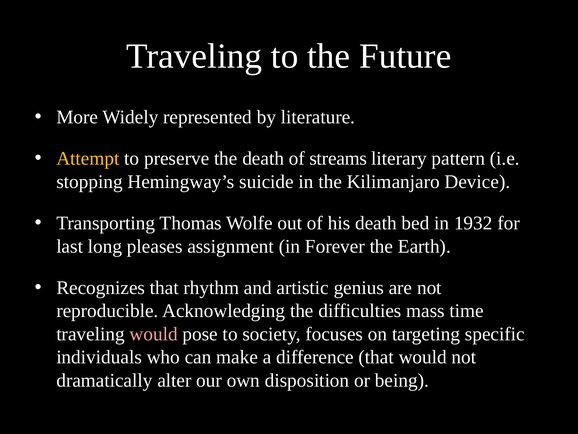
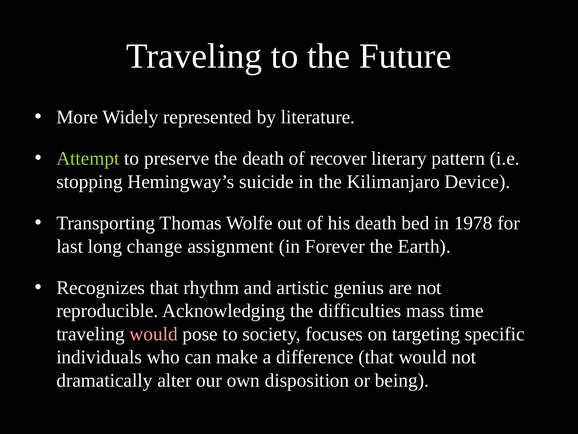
Attempt colour: yellow -> light green (88, 158)
streams: streams -> recover (338, 158)
1932: 1932 -> 1978 (473, 223)
pleases: pleases -> change (155, 246)
